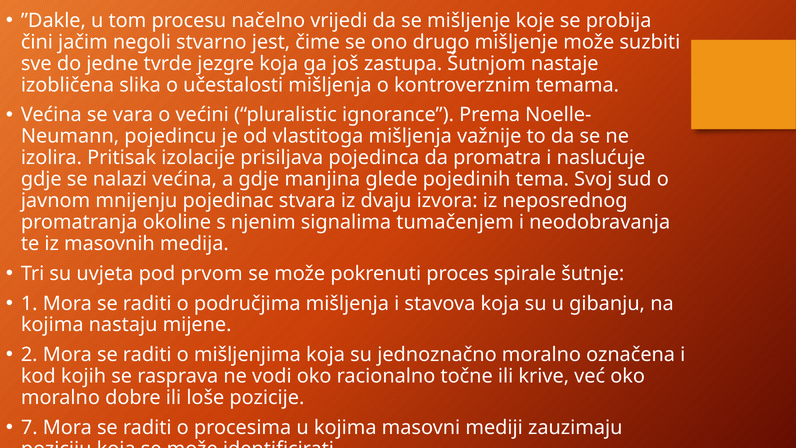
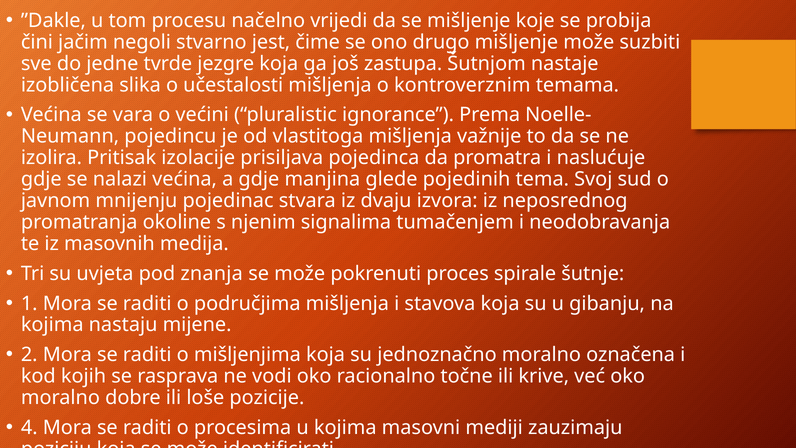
prvom: prvom -> znanja (212, 273)
7: 7 -> 4 (29, 427)
